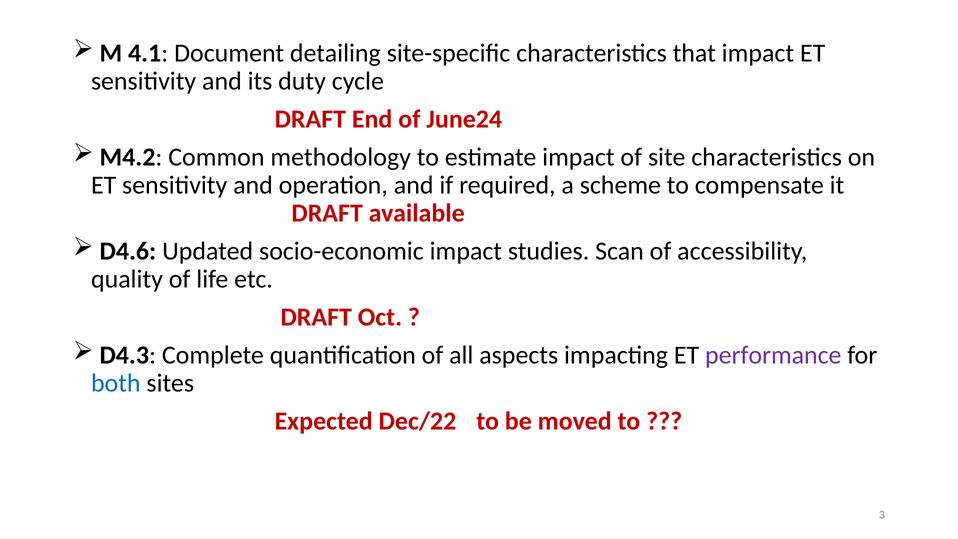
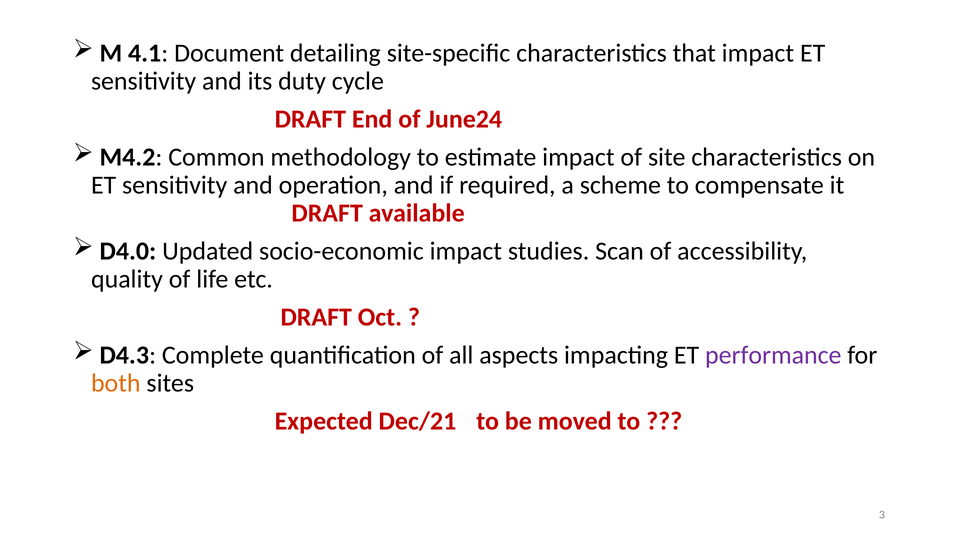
D4.6: D4.6 -> D4.0 (128, 251)
both colour: blue -> orange (116, 383)
Dec/22: Dec/22 -> Dec/21 (417, 421)
